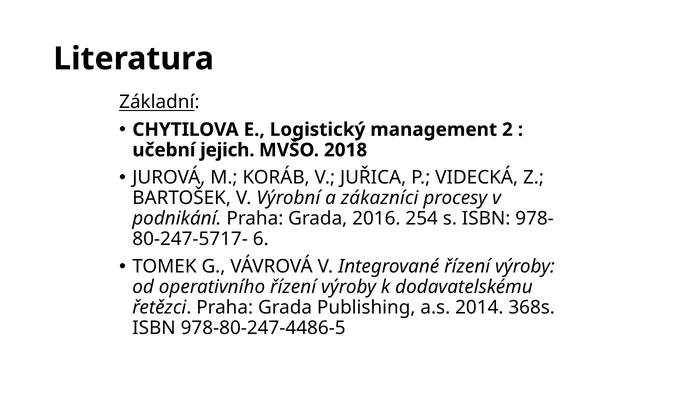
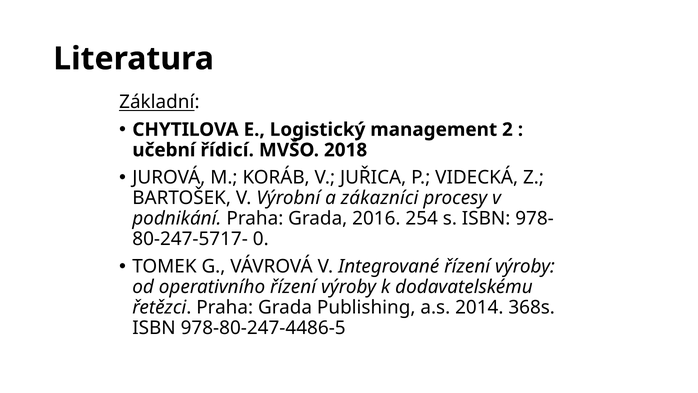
jejich: jejich -> řídicí (227, 150)
6: 6 -> 0 (261, 239)
